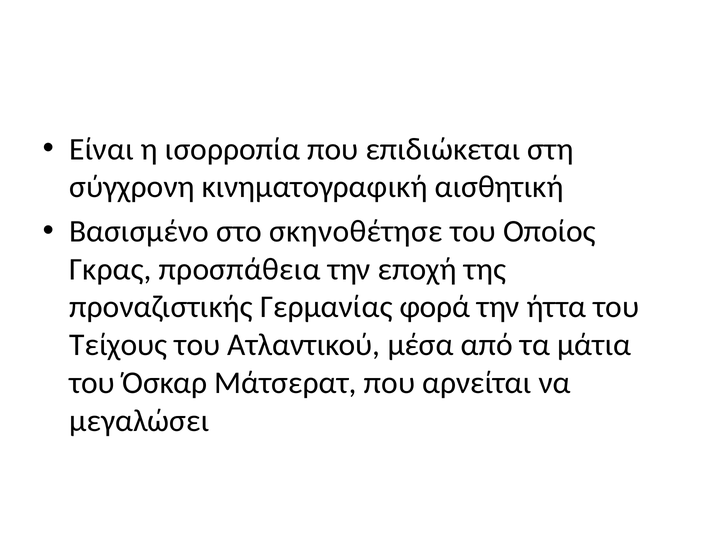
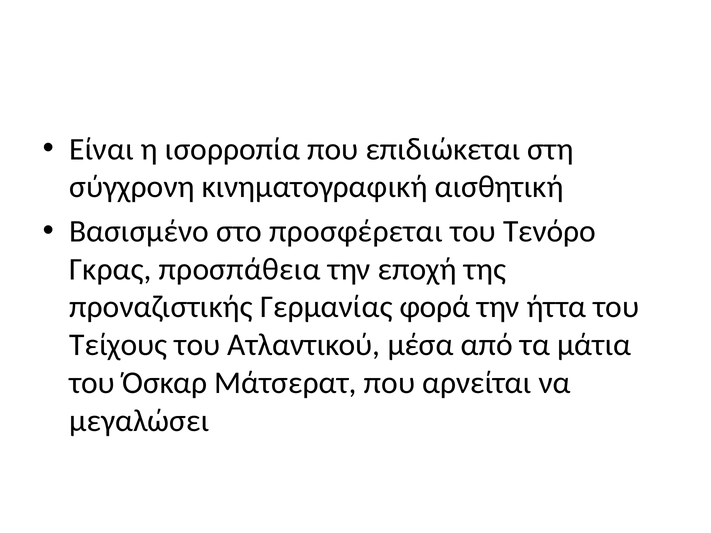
σκηνοθέτησε: σκηνοθέτησε -> προσφέρεται (356, 231)
Οποίος: Οποίος -> Τενόρο (549, 231)
